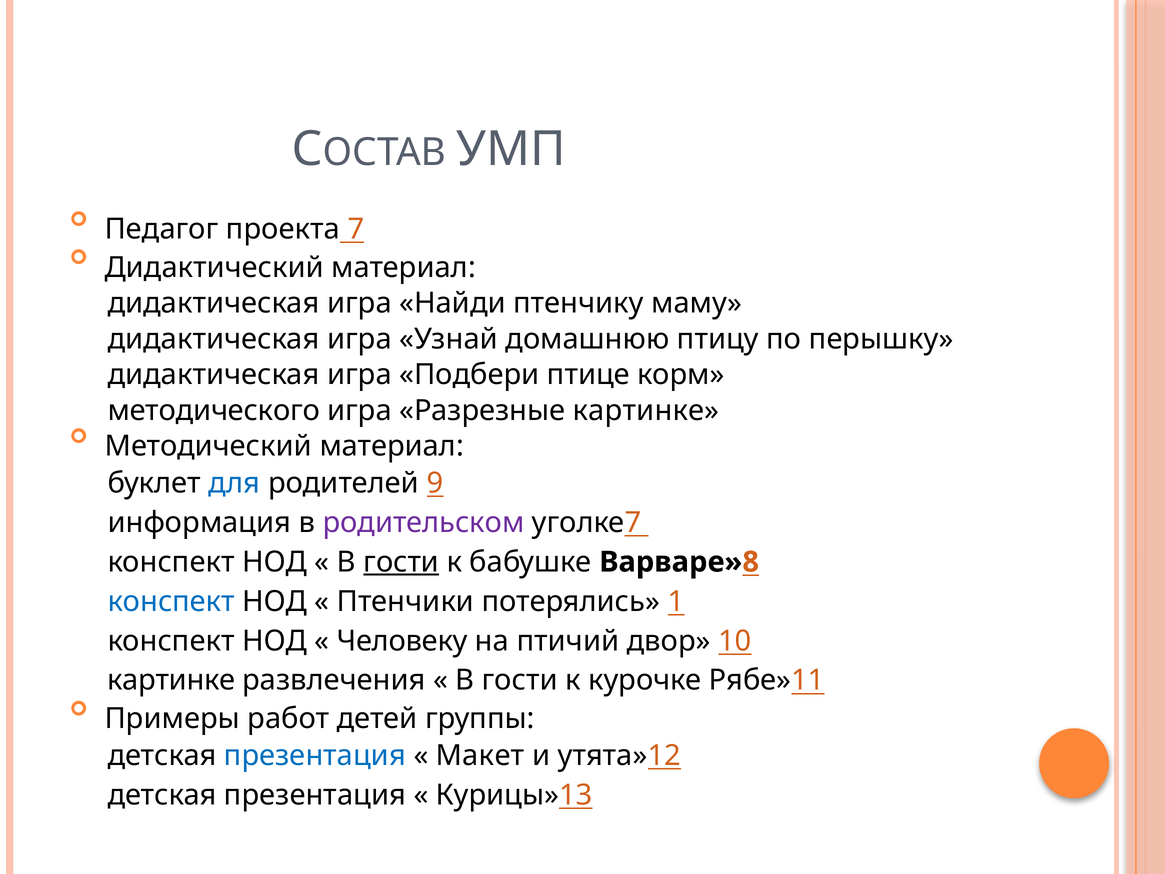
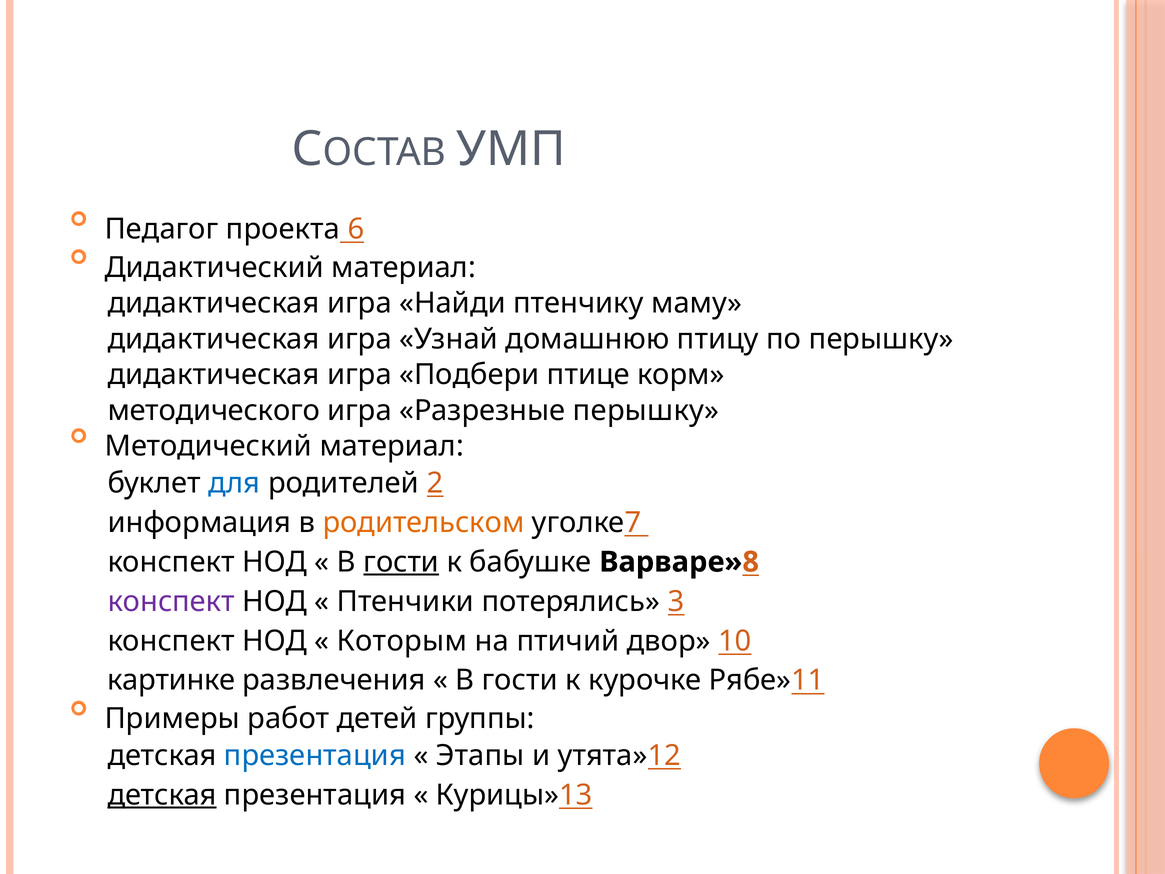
7: 7 -> 6 (356, 229)
Разрезные картинке: картинке -> перышку (646, 410)
9: 9 -> 2 (435, 483)
родительском colour: purple -> orange (424, 522)
конспект colour: blue -> purple (171, 601)
1: 1 -> 3 (676, 601)
Человеку: Человеку -> Которым (402, 641)
Макет: Макет -> Этапы (480, 755)
детская underline: none -> present (162, 795)
